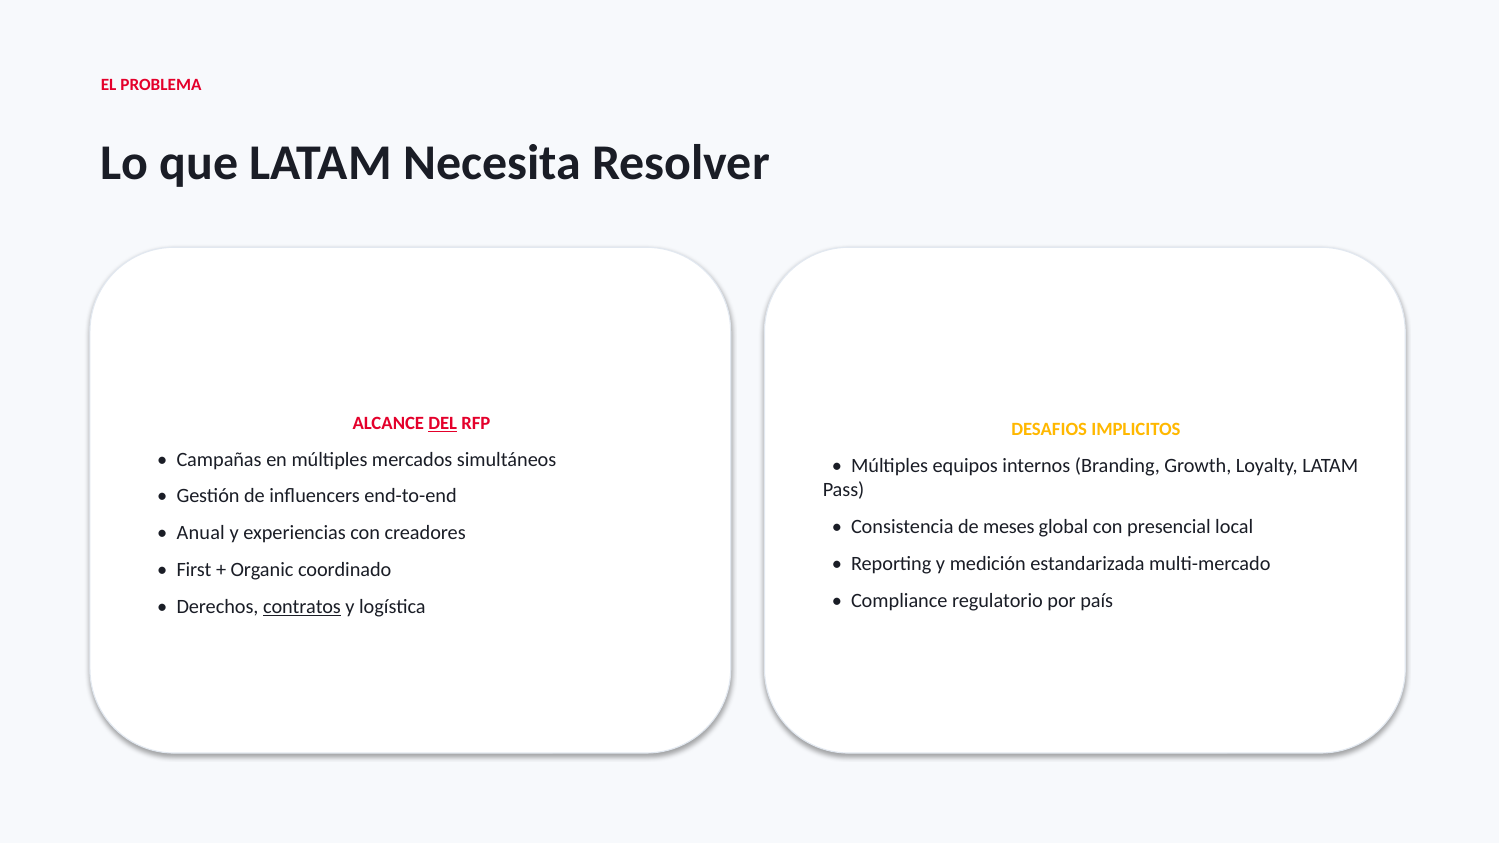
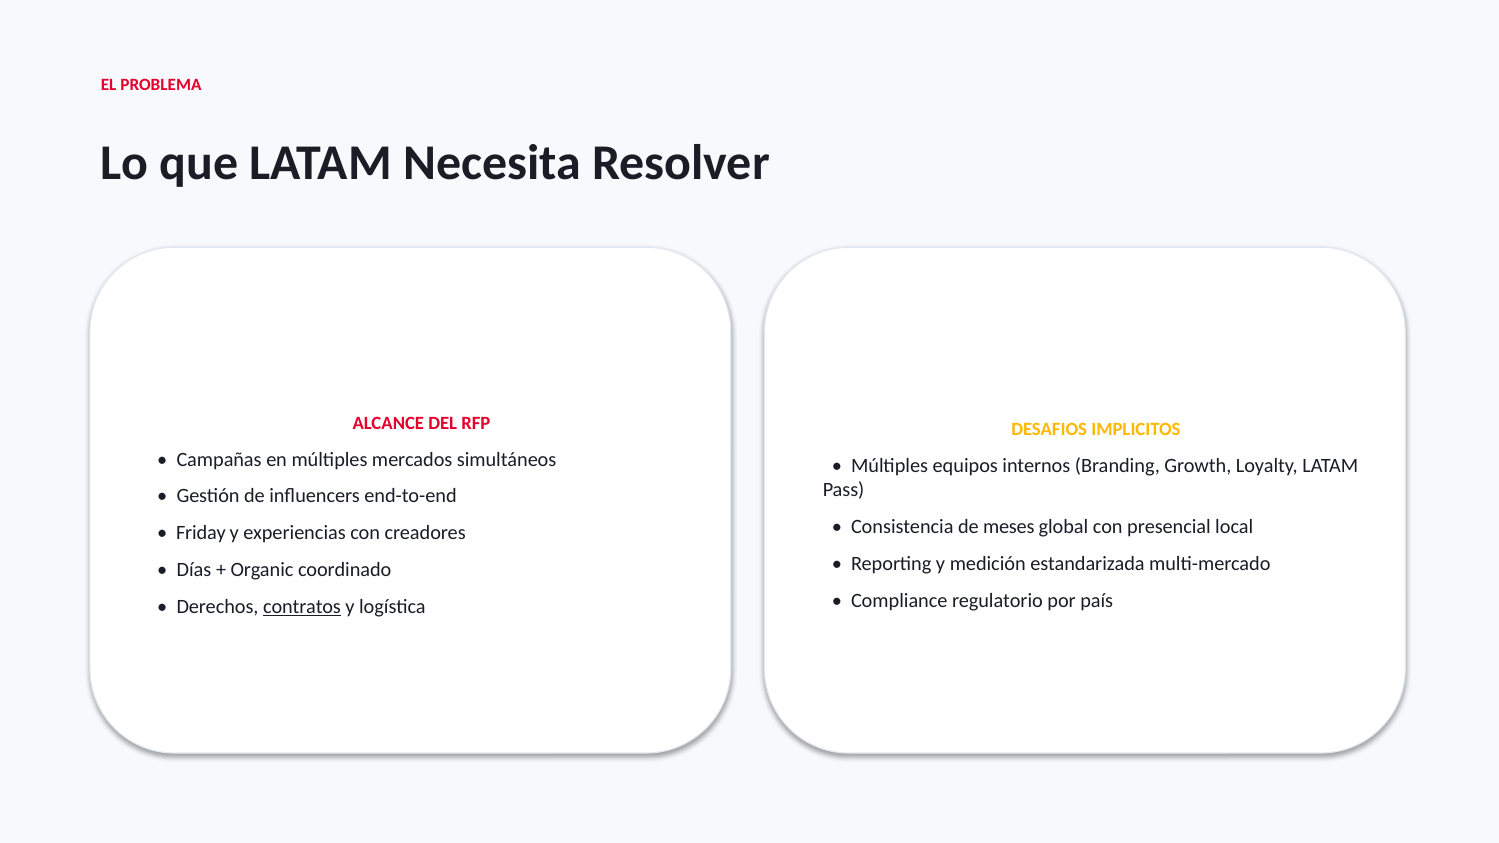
DEL underline: present -> none (443, 423)
Anual: Anual -> Friday (201, 533)
First: First -> Días (194, 570)
